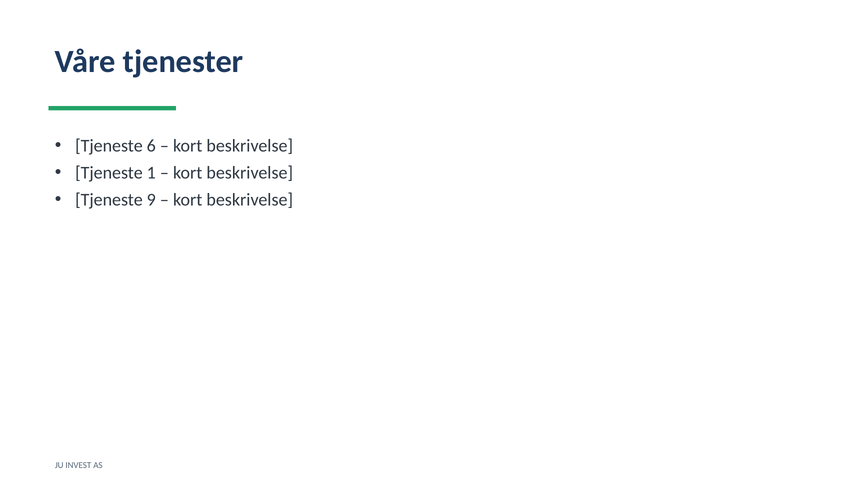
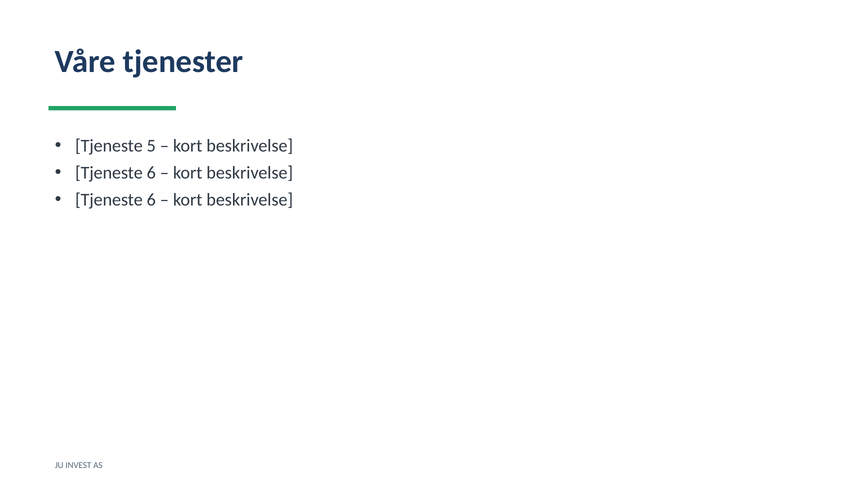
6: 6 -> 5 (151, 146)
1: 1 -> 6 (151, 173)
9: 9 -> 6 (151, 200)
